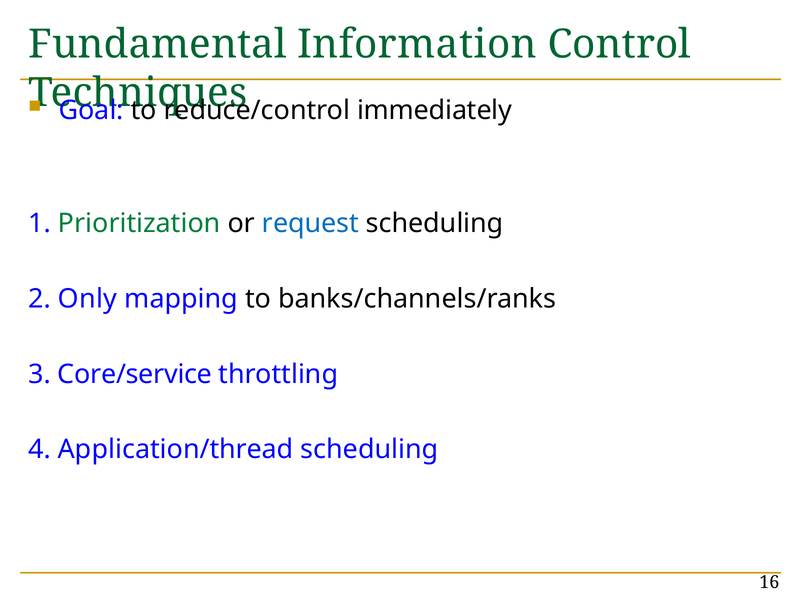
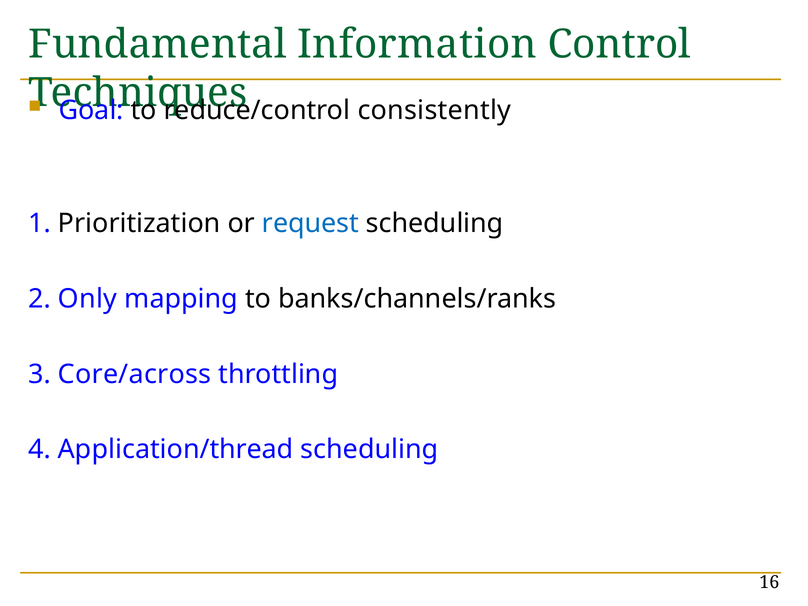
immediately: immediately -> consistently (434, 110)
Prioritization colour: green -> black (139, 223)
Core/service: Core/service -> Core/across (135, 374)
